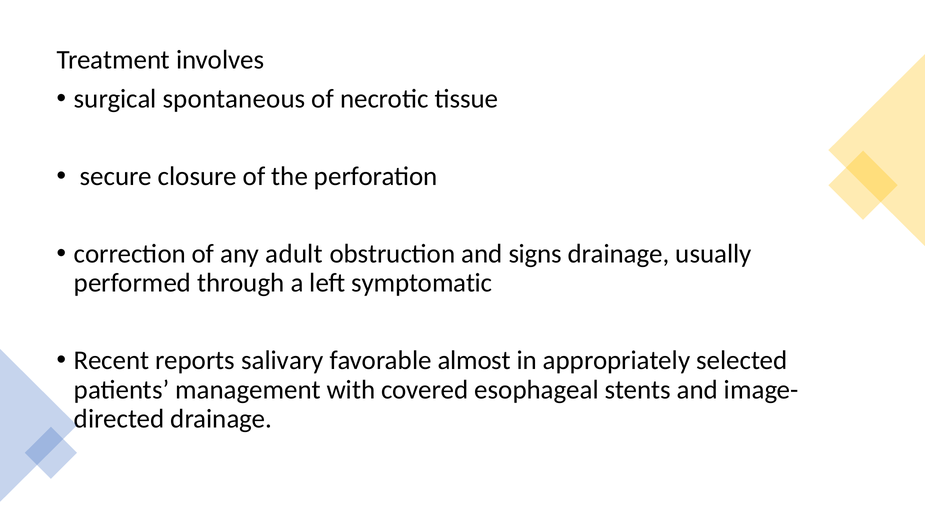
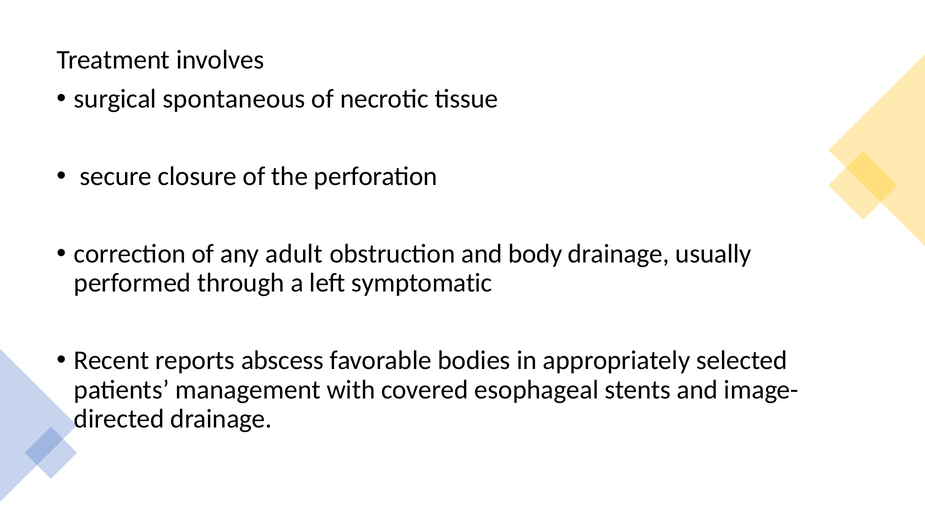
signs: signs -> body (535, 254)
salivary: salivary -> abscess (282, 361)
almost: almost -> bodies (474, 361)
